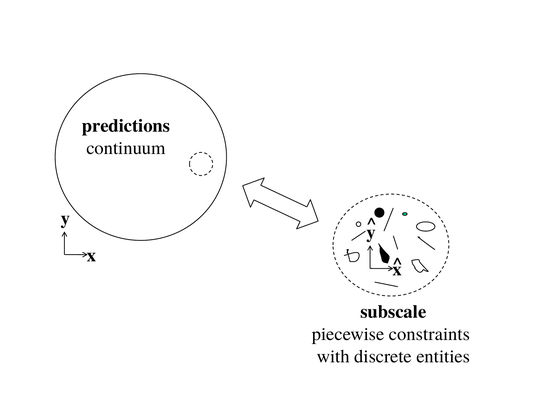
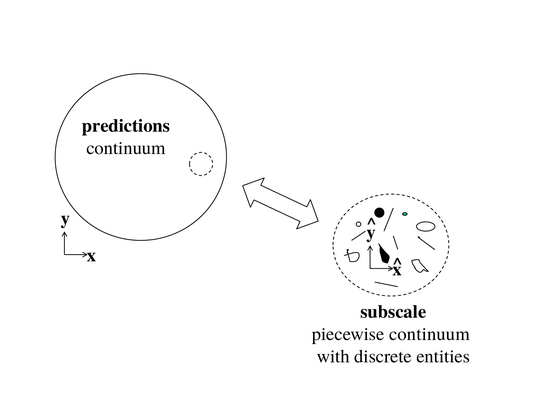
piecewise constraints: constraints -> continuum (429, 334)
